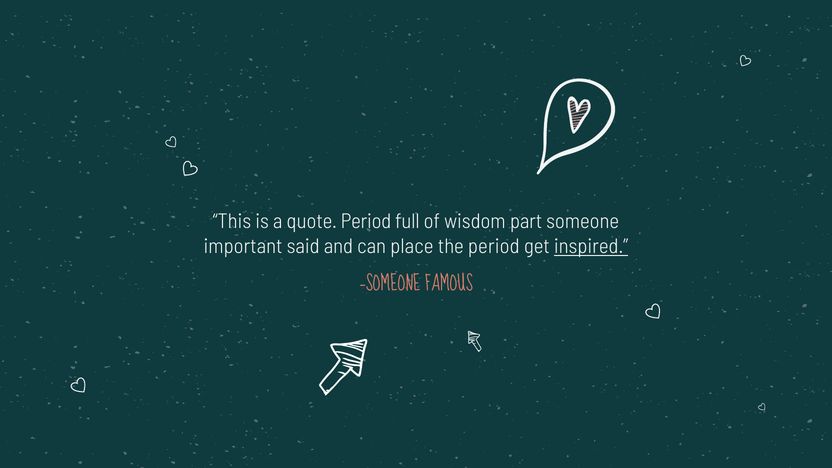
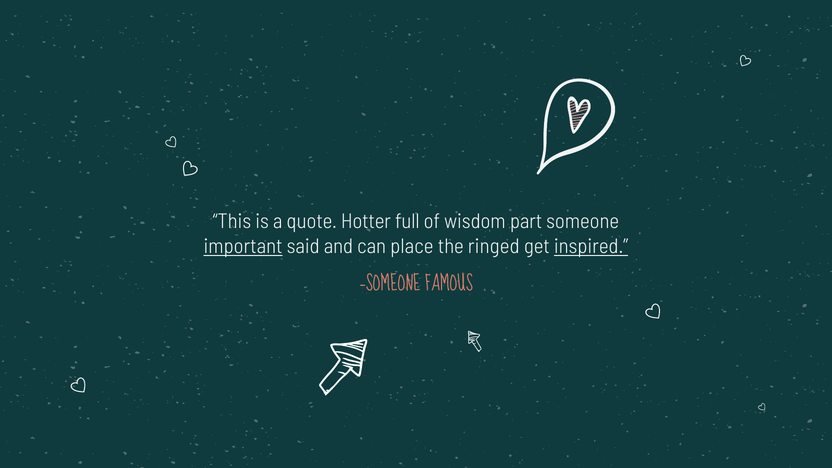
quote Period: Period -> Hotter (366, 222)
important underline: none -> present (243, 247)
the period: period -> ringed (494, 247)
